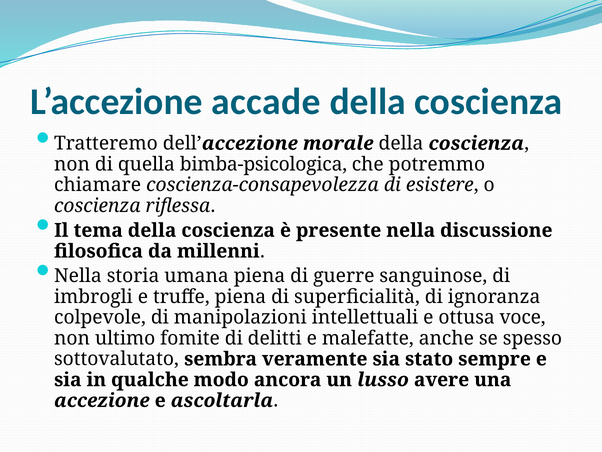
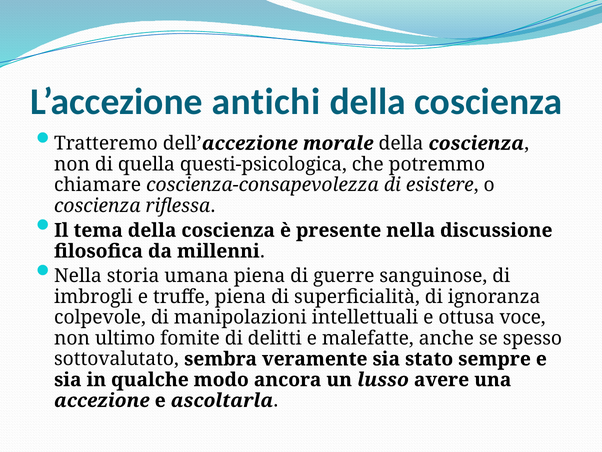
accade: accade -> antichi (266, 102)
bimba-psicologica: bimba-psicologica -> questi-psicologica (263, 164)
